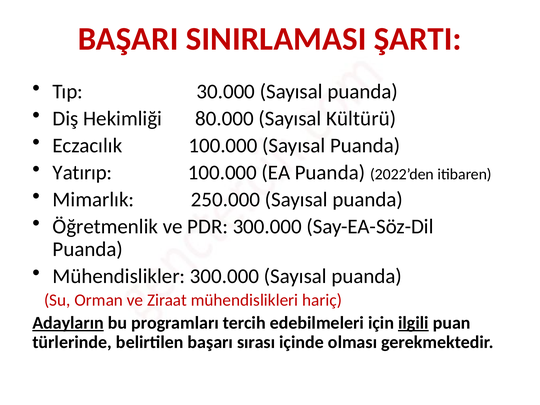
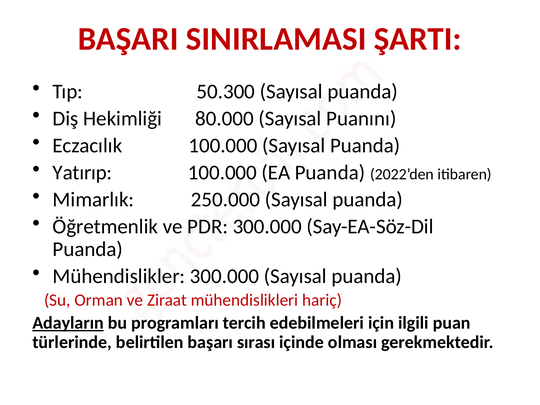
30.000: 30.000 -> 50.300 (226, 92)
Kültürü: Kültürü -> Puanını (361, 119)
ilgili underline: present -> none (413, 323)
